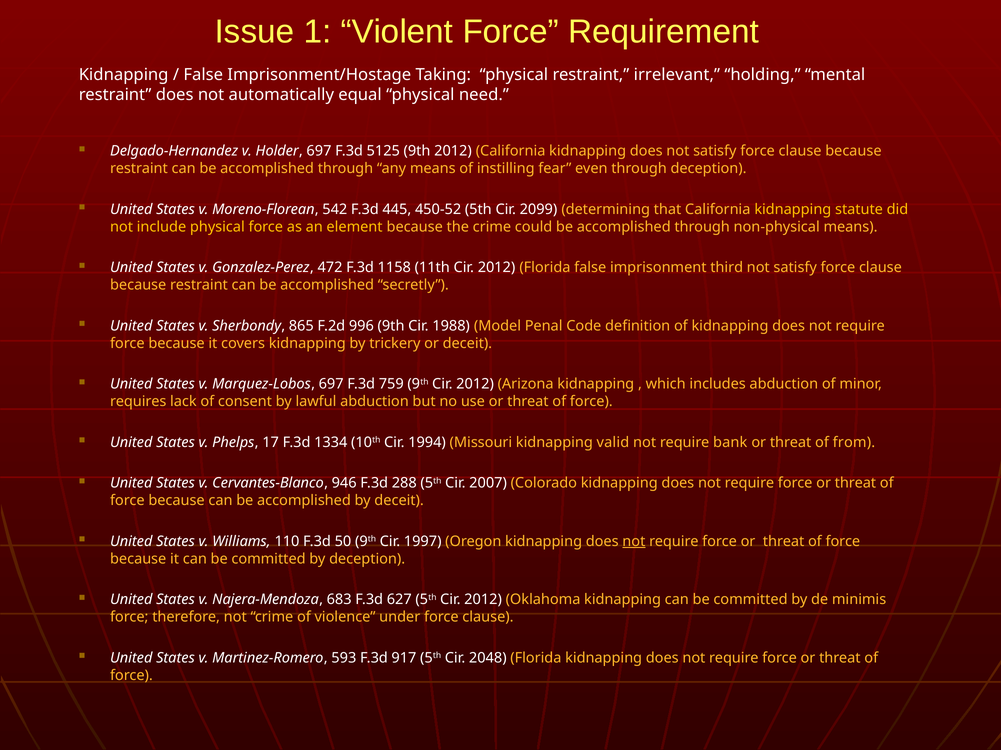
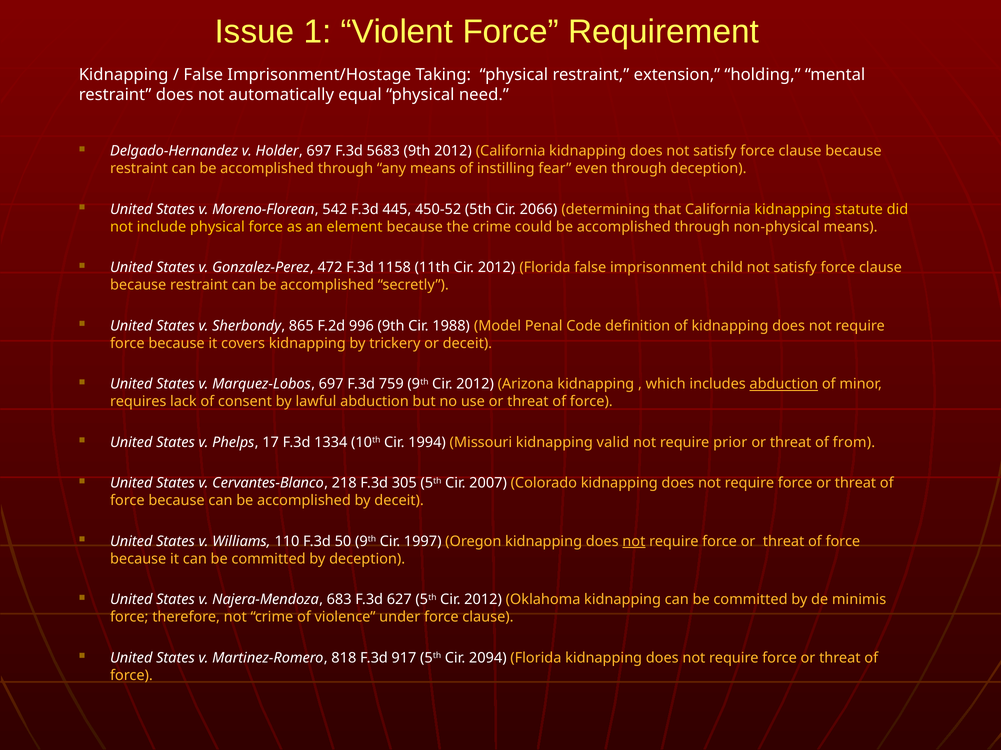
irrelevant: irrelevant -> extension (677, 75)
5125: 5125 -> 5683 (383, 151)
2099: 2099 -> 2066 (538, 209)
third: third -> child (727, 268)
abduction underline: none -> present (784, 384)
bank: bank -> prior (730, 443)
946: 946 -> 218 (344, 484)
288: 288 -> 305 (404, 484)
593: 593 -> 818 (344, 659)
2048: 2048 -> 2094 (488, 659)
